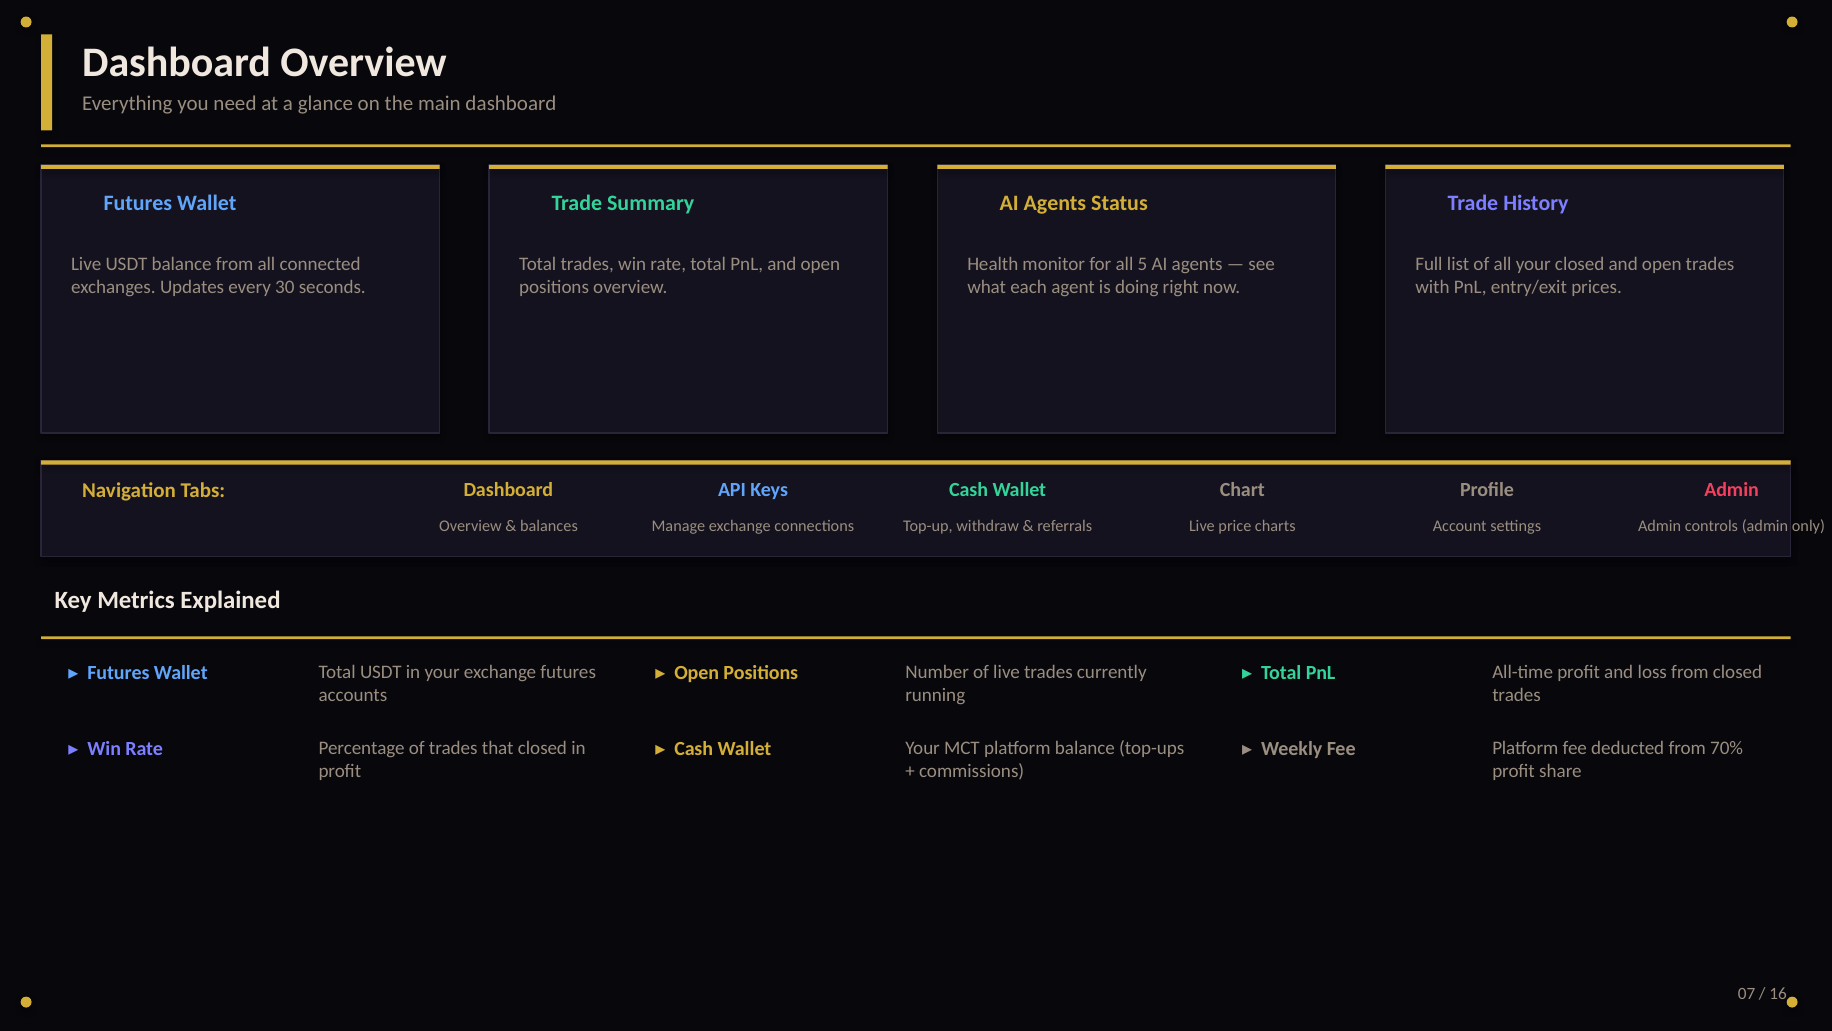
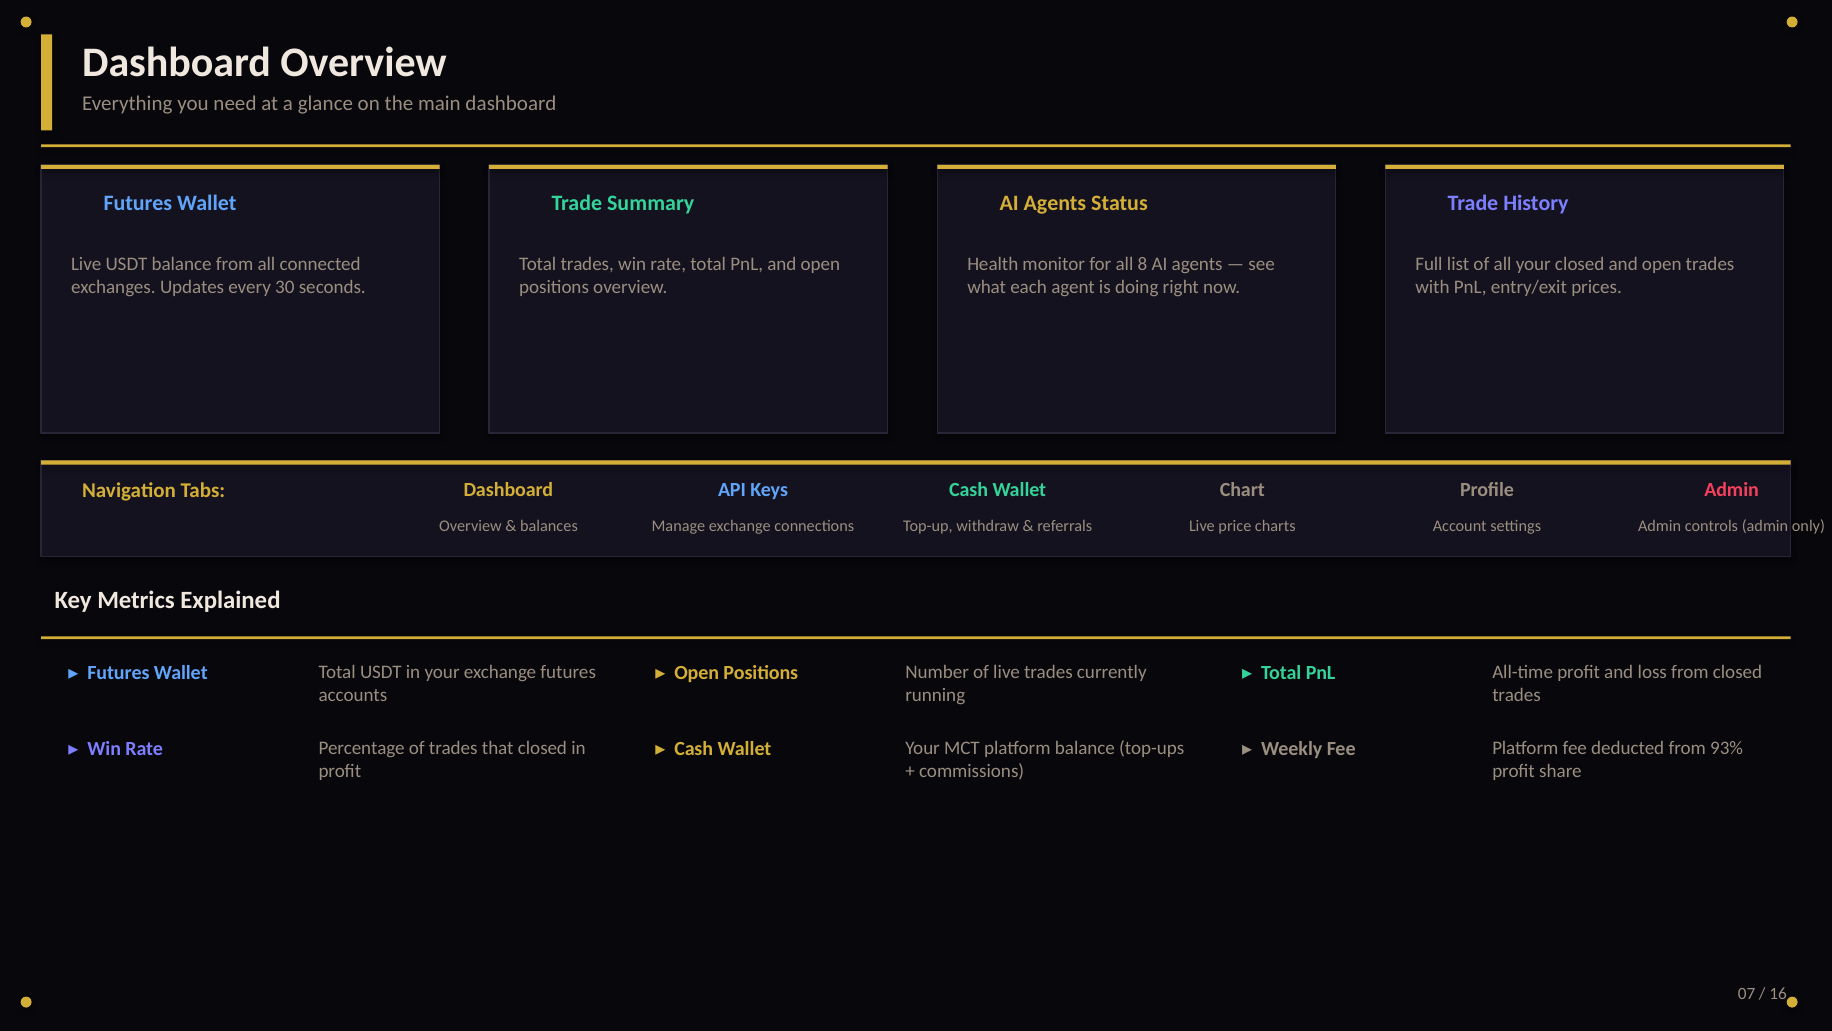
5: 5 -> 8 (1142, 264)
70%: 70% -> 93% (1727, 748)
